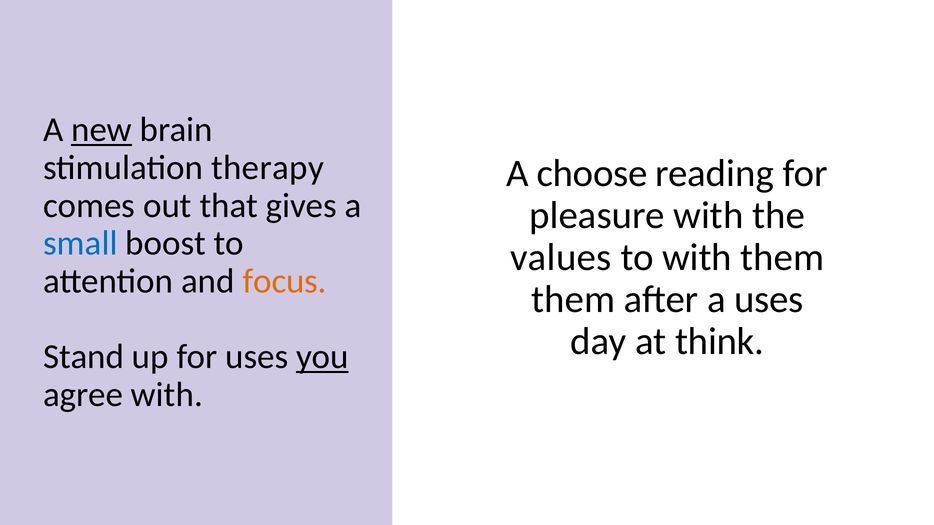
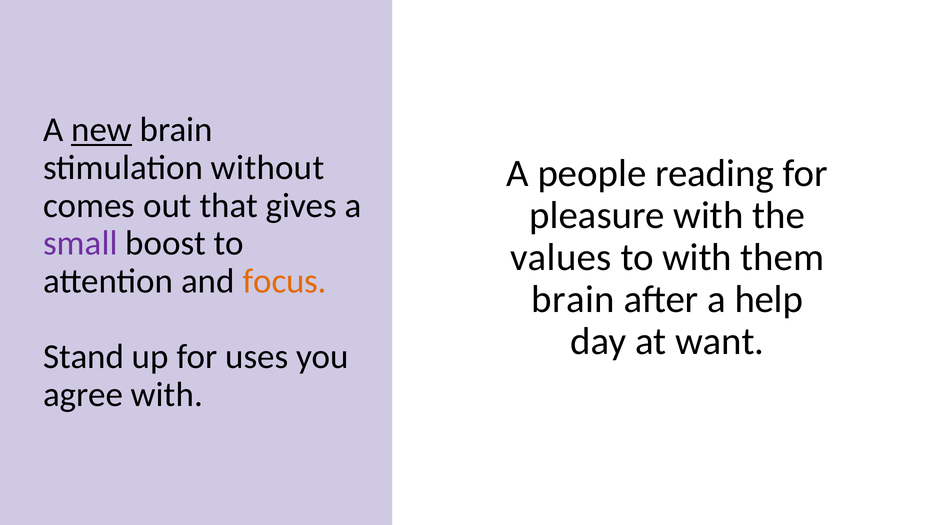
therapy: therapy -> without (268, 168)
choose: choose -> people (592, 174)
small colour: blue -> purple (80, 244)
them: them -> brain (573, 300)
a uses: uses -> help (769, 300)
think: think -> want (720, 342)
you underline: present -> none (322, 357)
